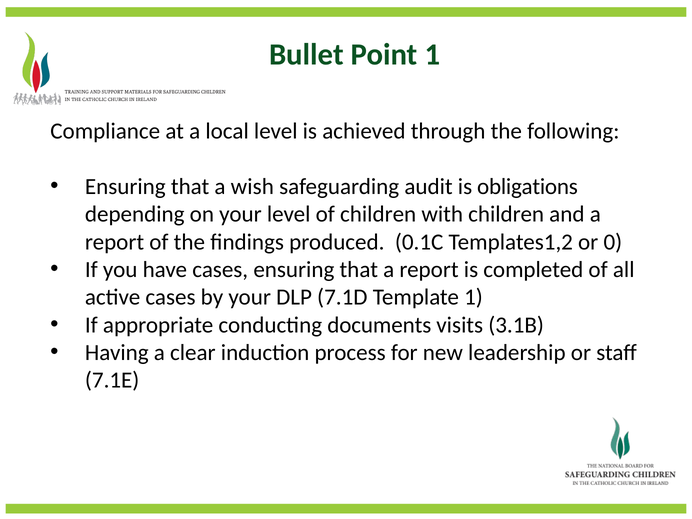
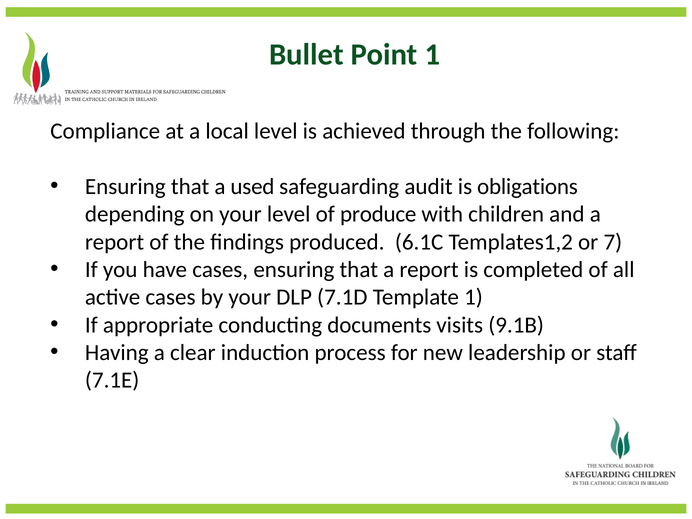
wish: wish -> used (252, 187)
of children: children -> produce (378, 214)
0.1C: 0.1C -> 6.1C (419, 242)
0: 0 -> 7 (613, 242)
3.1B: 3.1B -> 9.1B (516, 325)
